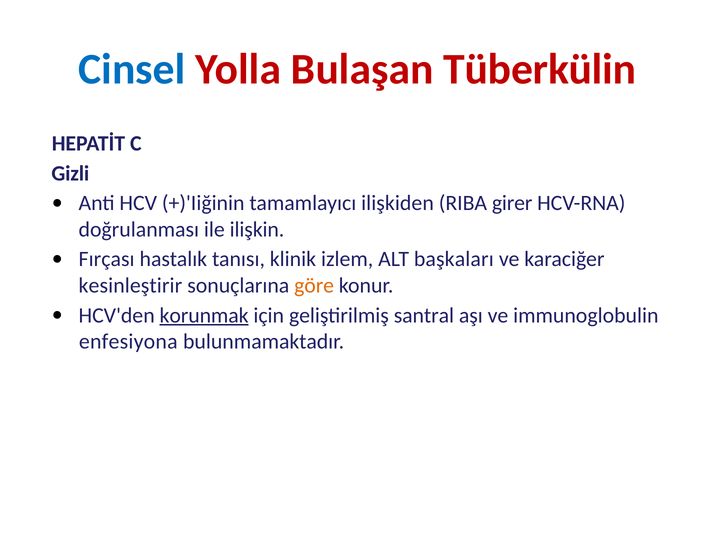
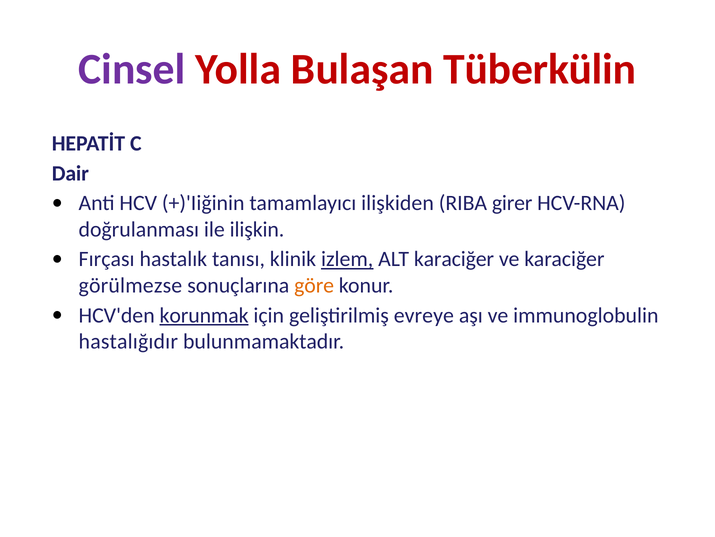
Cinsel colour: blue -> purple (132, 69)
Gizli: Gizli -> Dair (70, 173)
izlem underline: none -> present (347, 259)
ALT başkaları: başkaları -> karaciğer (454, 259)
kesinleştirir: kesinleştirir -> görülmezse (130, 285)
santral: santral -> evreye (424, 315)
enfesiyona: enfesiyona -> hastalığıdır (128, 341)
